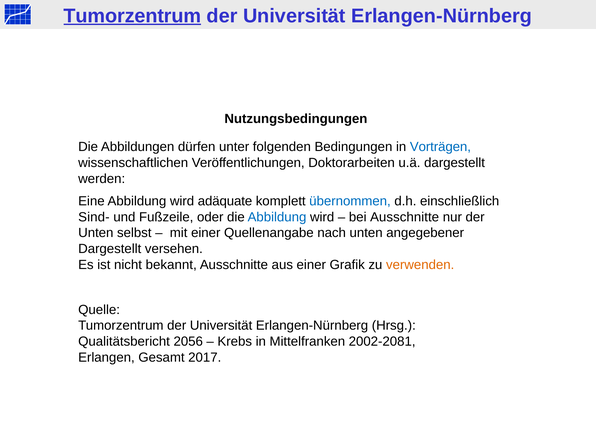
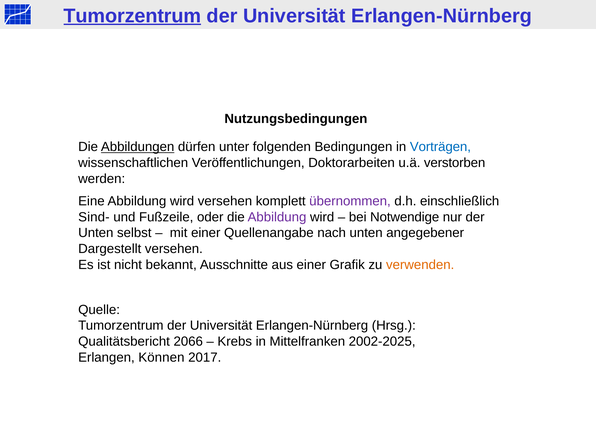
Abbildungen underline: none -> present (138, 147)
u.ä dargestellt: dargestellt -> verstorben (455, 163)
wird adäquate: adäquate -> versehen (225, 201)
übernommen colour: blue -> purple (350, 201)
Abbildung colour: blue -> purple (277, 217)
bei Ausschnitte: Ausschnitte -> Notwendige (405, 217)
2056: 2056 -> 2066 (188, 341)
2002-2081: 2002-2081 -> 2002-2025 (382, 341)
Gesamt: Gesamt -> Können (161, 357)
